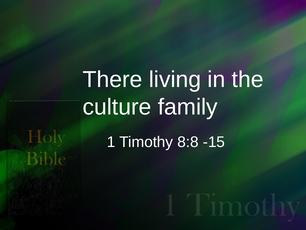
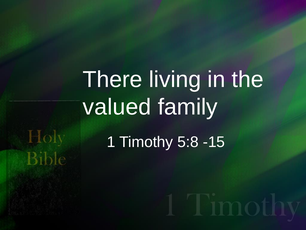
culture: culture -> valued (117, 107)
8:8: 8:8 -> 5:8 (188, 142)
